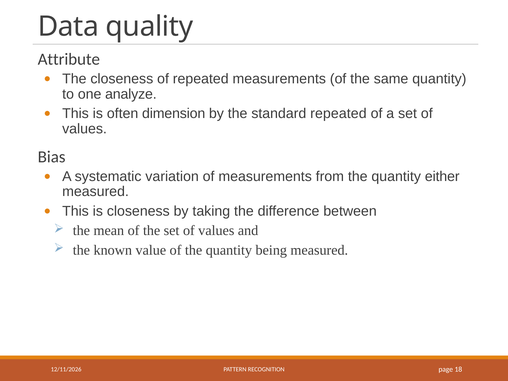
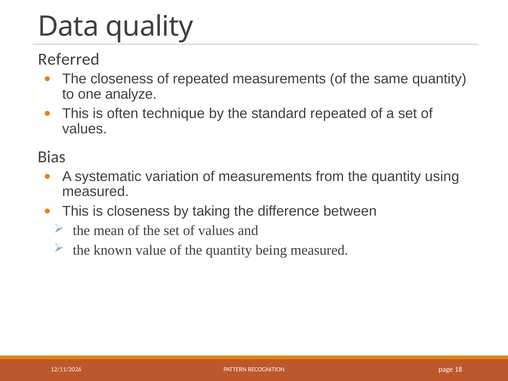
Attribute: Attribute -> Referred (69, 59)
dimension: dimension -> technique (174, 114)
either: either -> using (442, 176)
